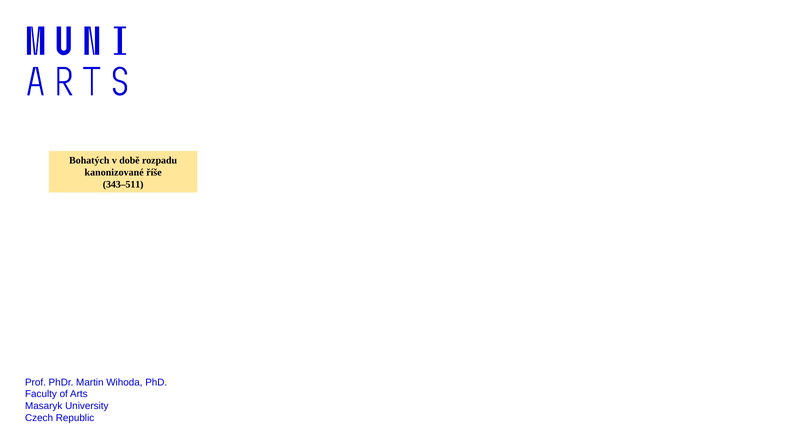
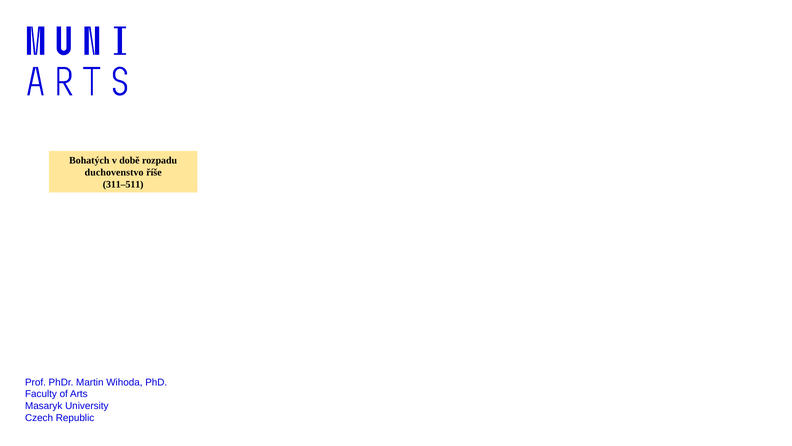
kanonizované: kanonizované -> duchovenstvo (114, 172)
343–511: 343–511 -> 311–511 (123, 184)
